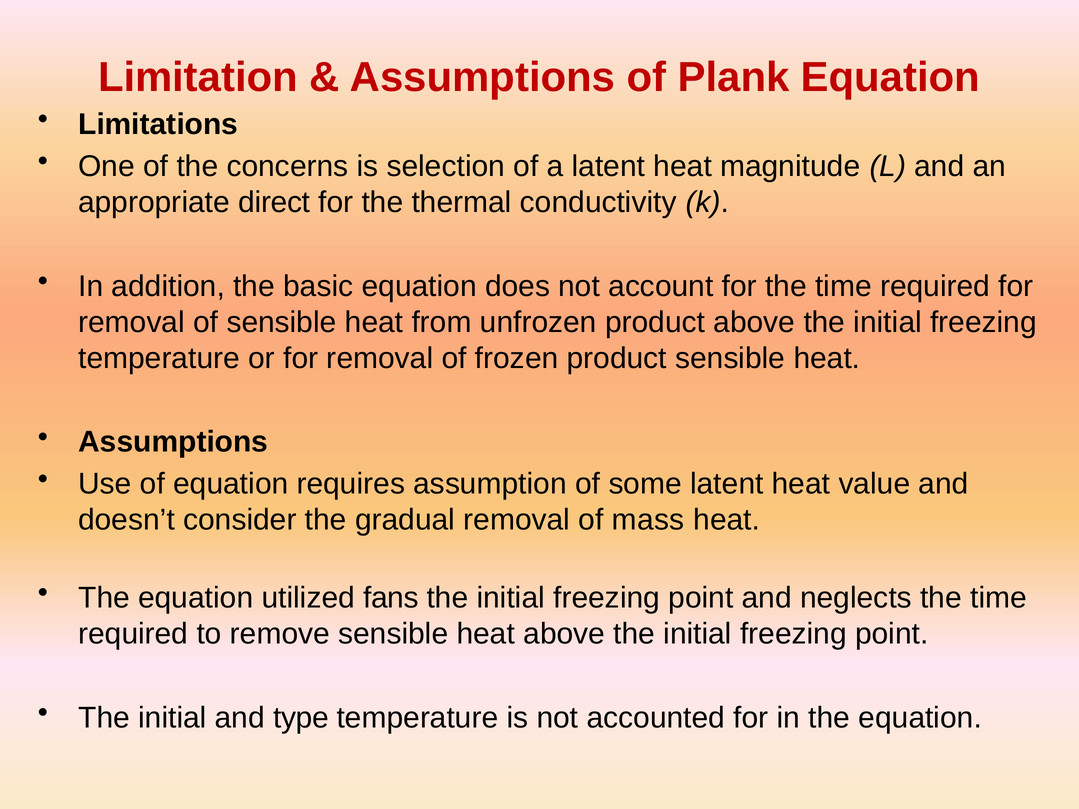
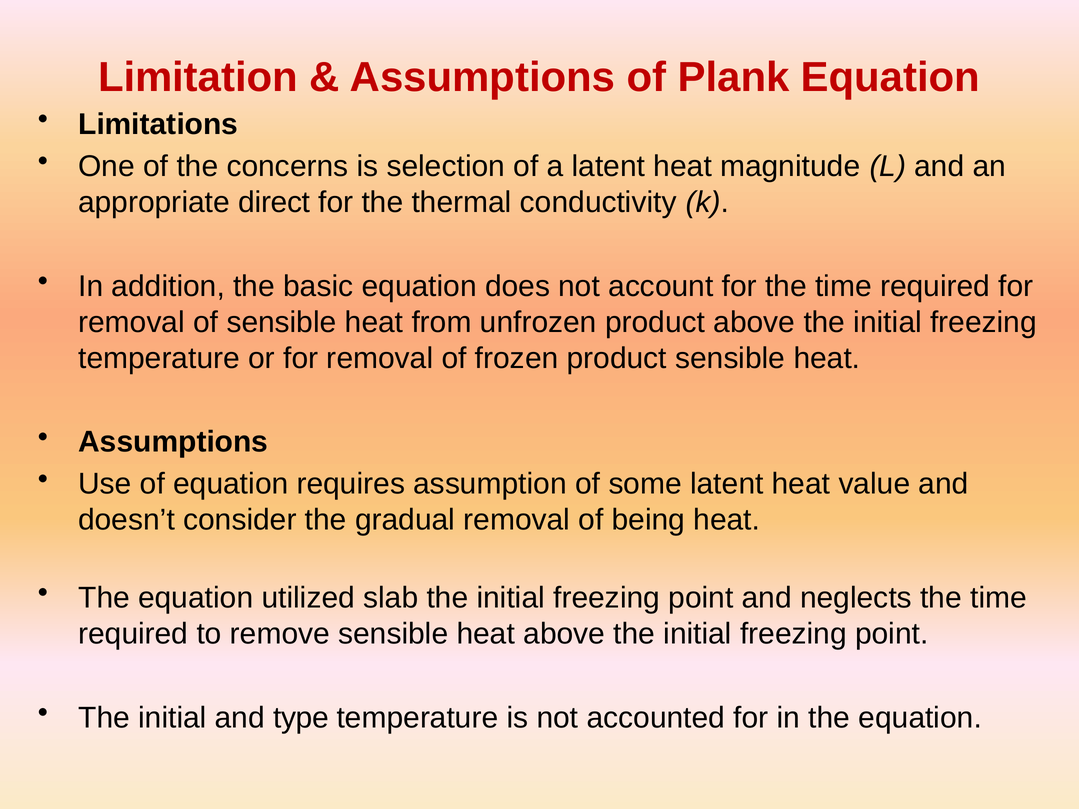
mass: mass -> being (648, 520)
fans: fans -> slab (391, 598)
